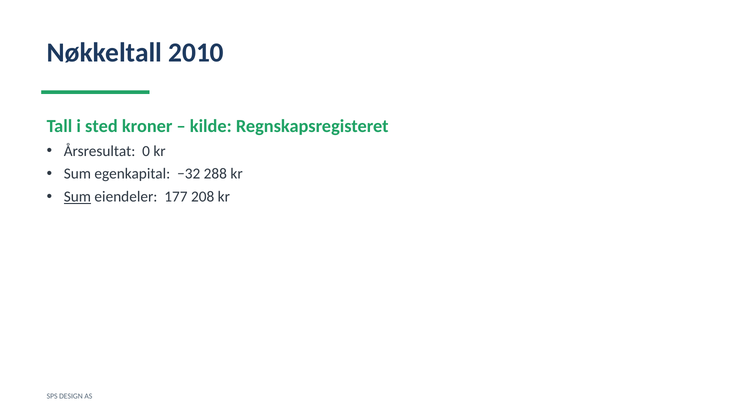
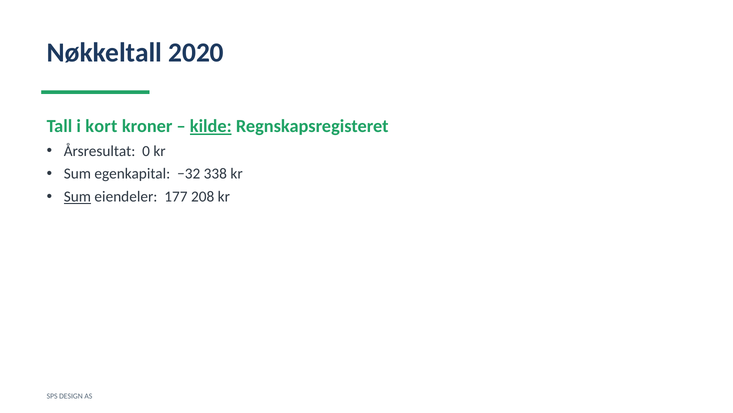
2010: 2010 -> 2020 (196, 52)
sted: sted -> kort (101, 126)
kilde underline: none -> present (211, 126)
288: 288 -> 338 (215, 174)
